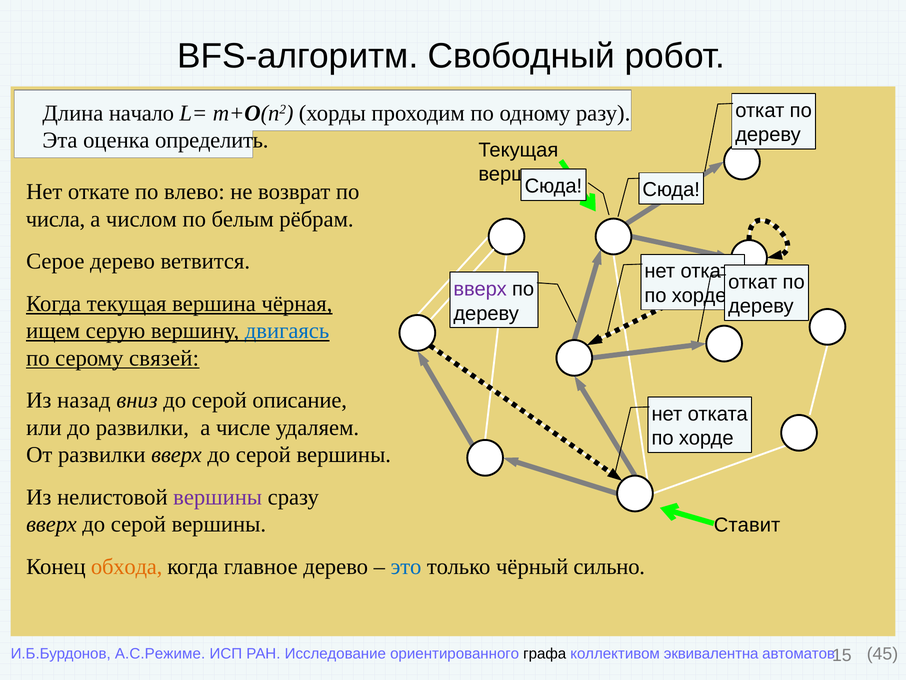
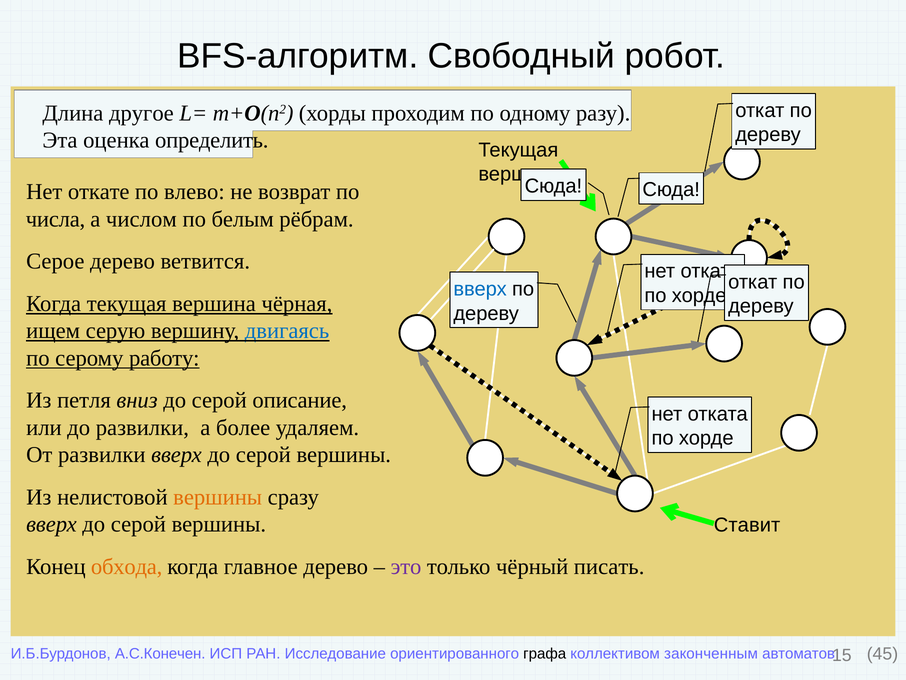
начало: начало -> другое (141, 113)
вверх colour: purple -> blue (480, 289)
связей: связей -> работу (164, 358)
назад: назад -> петля (84, 400)
числе: числе -> более (243, 427)
вершины colour: purple -> orange (218, 497)
это colour: blue -> purple (406, 566)
сильно: сильно -> писать (609, 566)
А.С.Режиме: А.С.Режиме -> А.С.Конечен (160, 653)
эквивалентна: эквивалентна -> законченным (711, 653)
